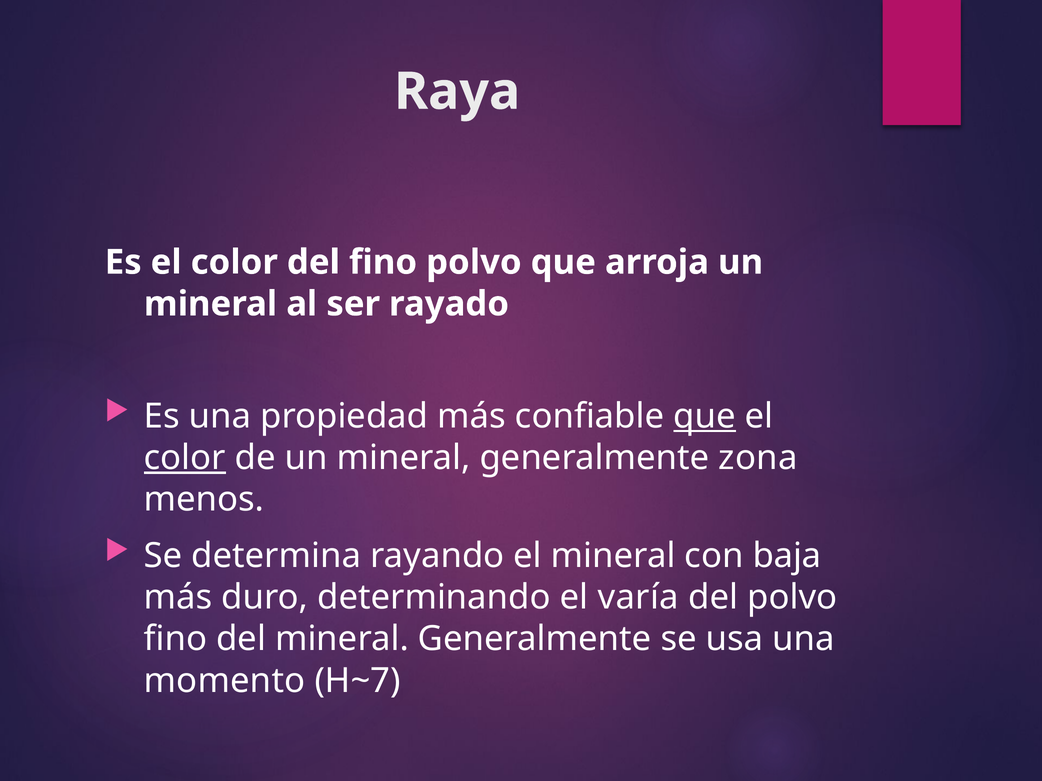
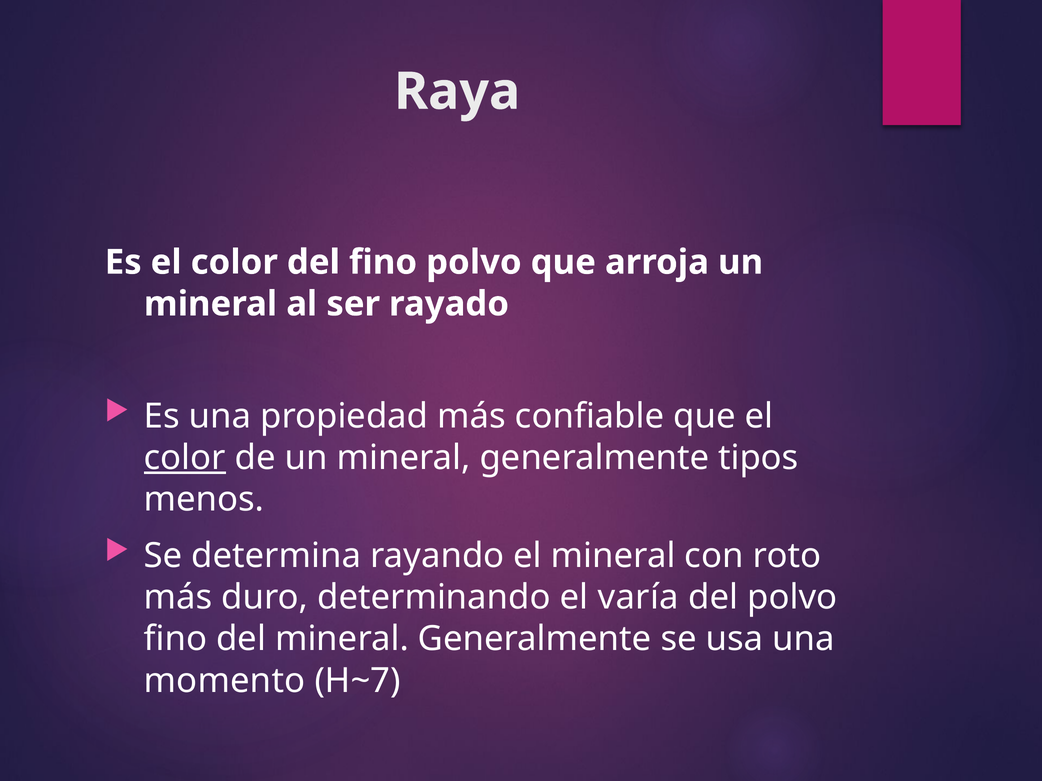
que underline: present -> none (705, 416)
zona: zona -> tipos (758, 458)
baja: baja -> roto (787, 556)
